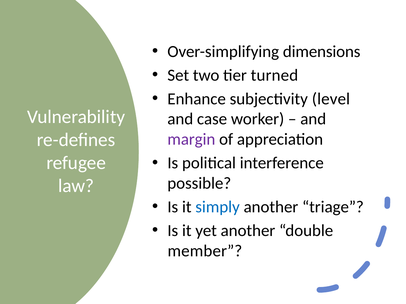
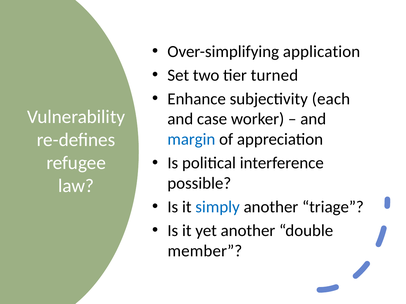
dimensions: dimensions -> application (322, 52)
level: level -> each (331, 99)
margin colour: purple -> blue (191, 140)
